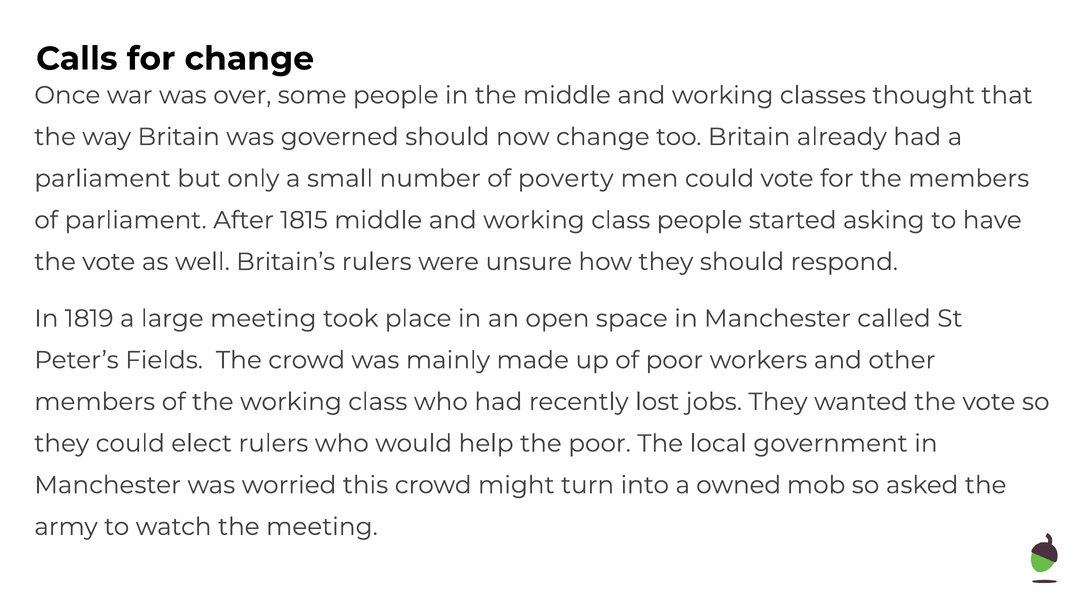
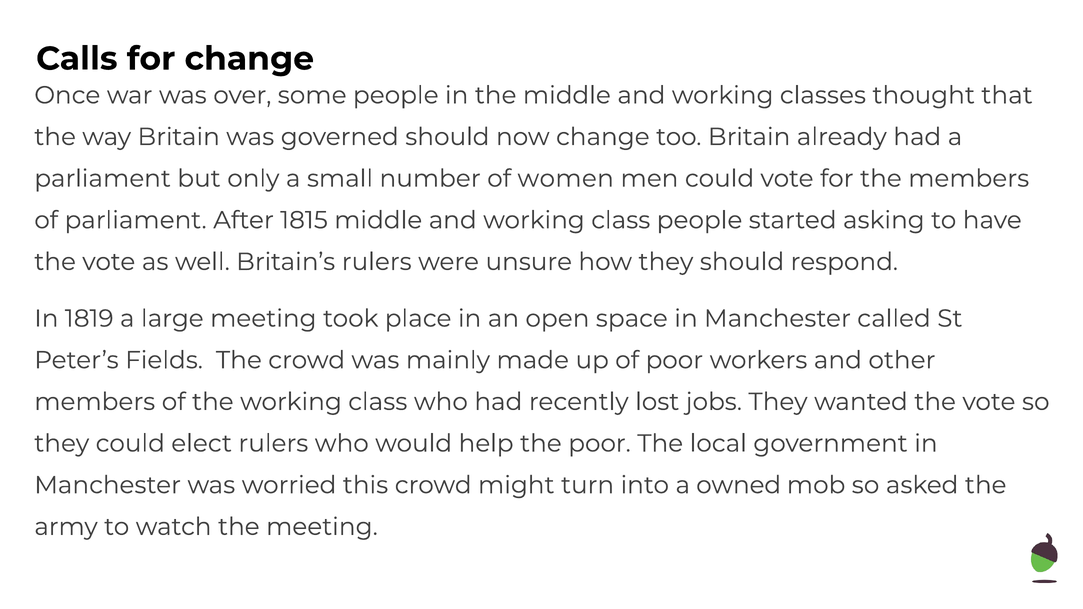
poverty: poverty -> women (566, 179)
